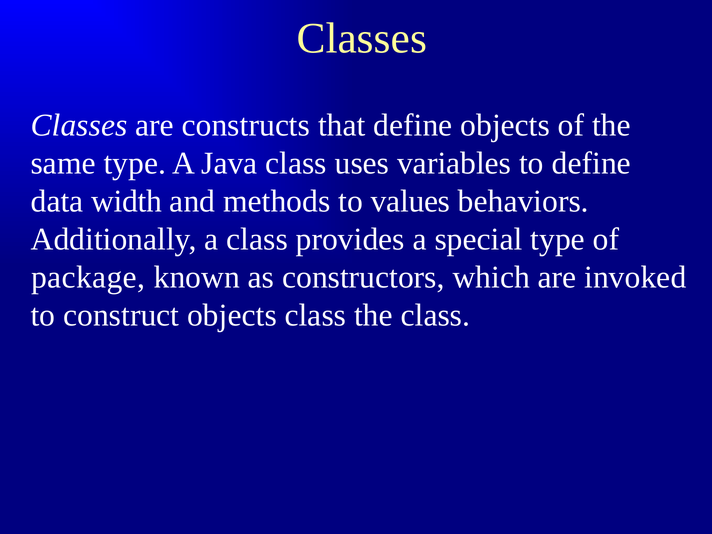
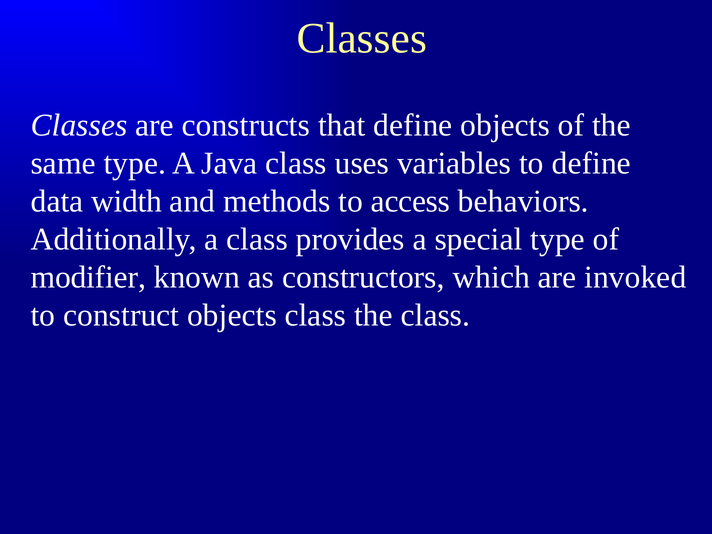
values: values -> access (411, 202)
package: package -> modifier (88, 277)
